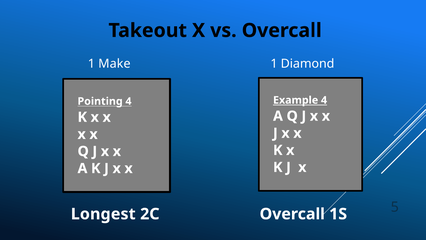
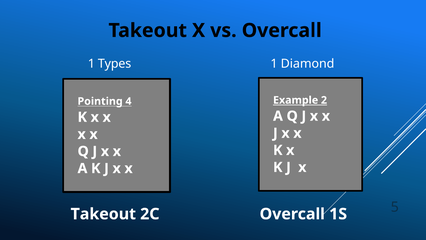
Make: Make -> Types (115, 63)
Example 4: 4 -> 2 (324, 100)
Longest: Longest -> Takeout (103, 214)
